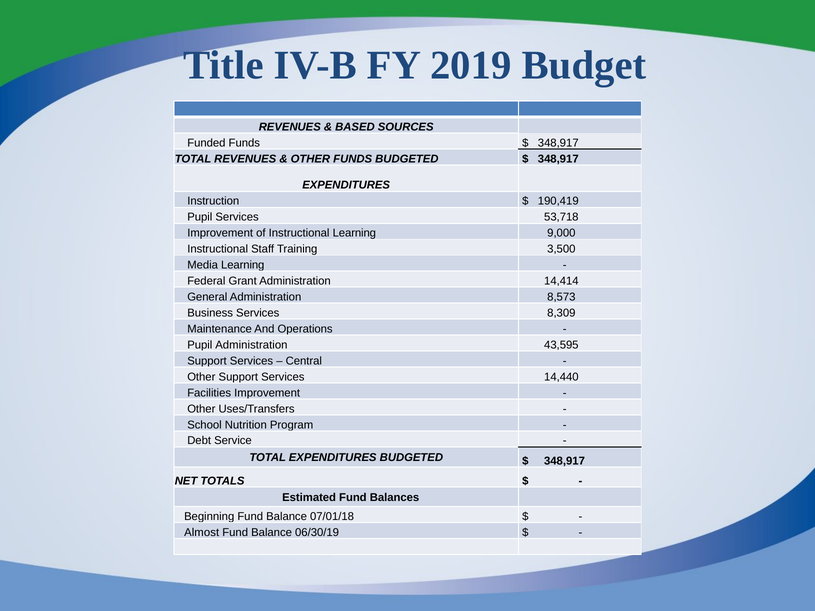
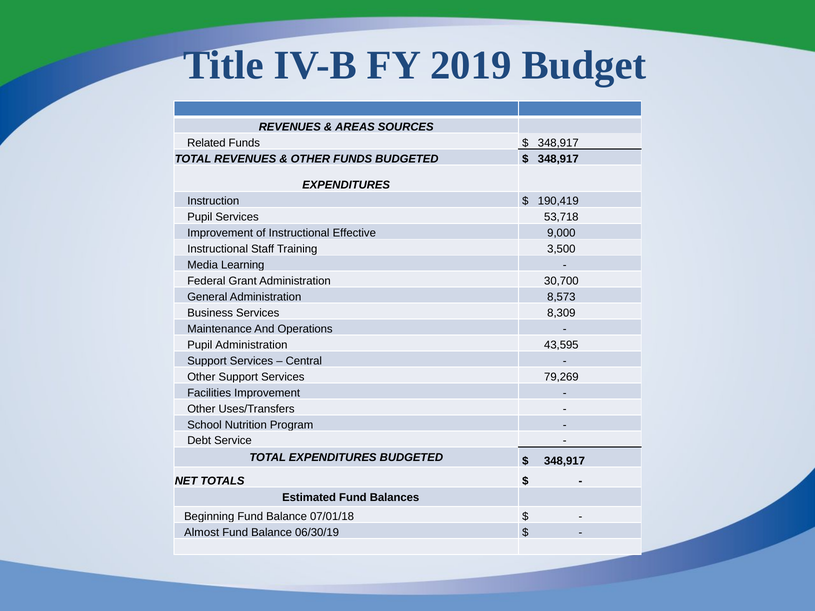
BASED: BASED -> AREAS (355, 127)
Funded: Funded -> Related (206, 143)
Instructional Learning: Learning -> Effective (354, 233)
14,414: 14,414 -> 30,700 (561, 281)
14,440: 14,440 -> 79,269 (561, 377)
